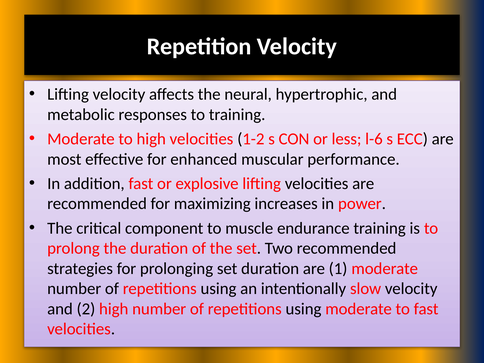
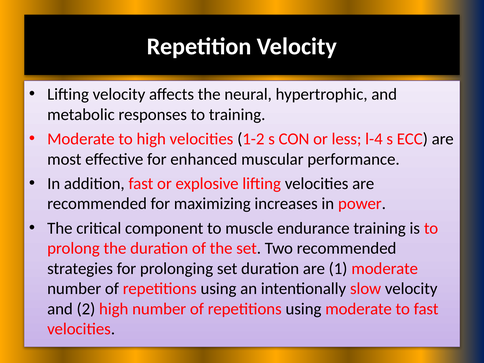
l-6: l-6 -> l-4 (374, 139)
